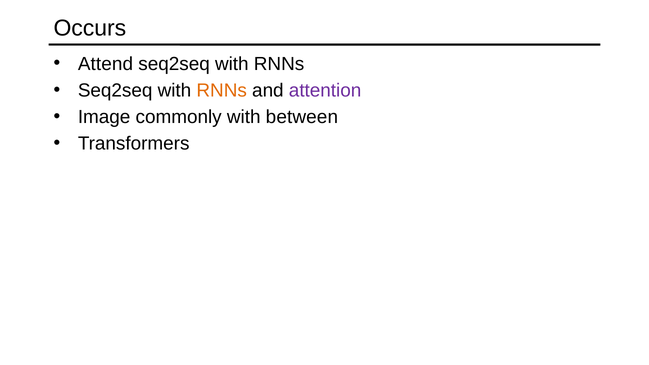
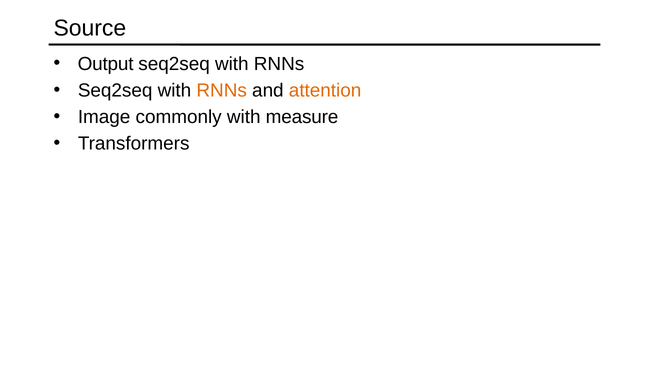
Occurs: Occurs -> Source (90, 28)
Attend: Attend -> Output (106, 64)
attention colour: purple -> orange (325, 90)
between: between -> measure (302, 117)
